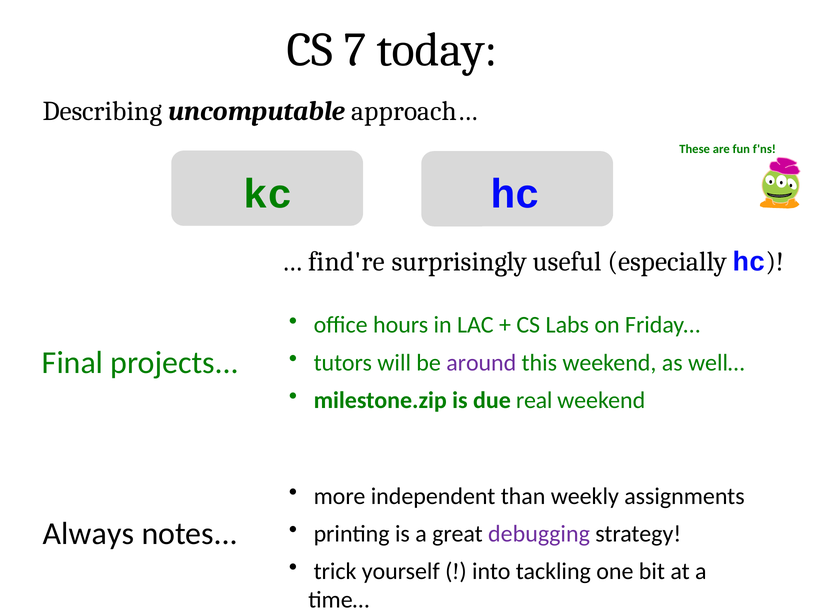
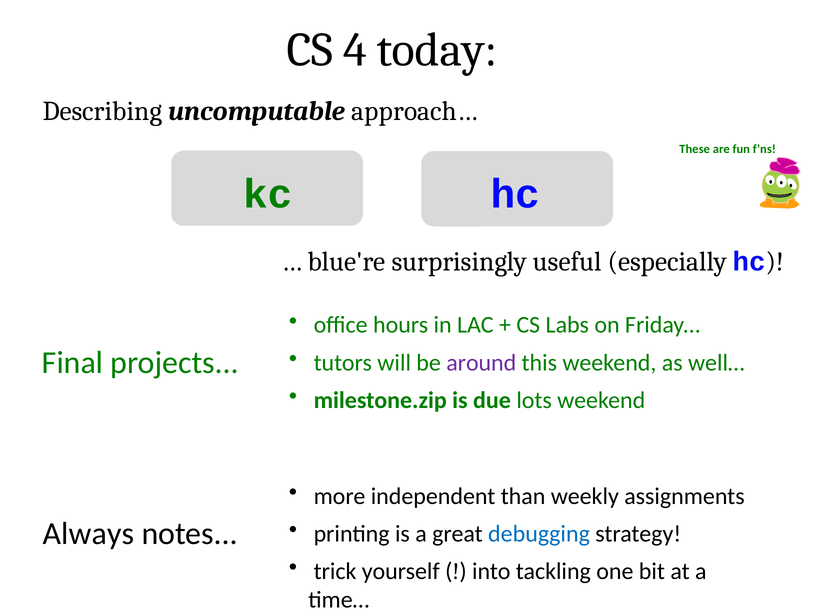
7: 7 -> 4 (355, 50)
find're: find're -> blue're (347, 262)
real: real -> lots (534, 401)
debugging colour: purple -> blue (539, 534)
